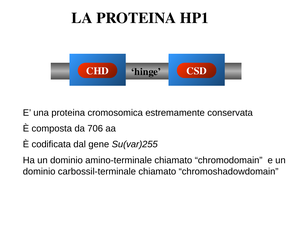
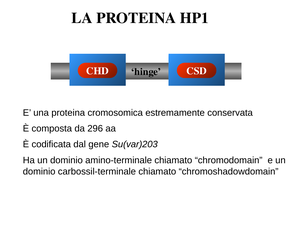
706: 706 -> 296 (95, 128)
Su(var)255: Su(var)255 -> Su(var)203 (135, 144)
